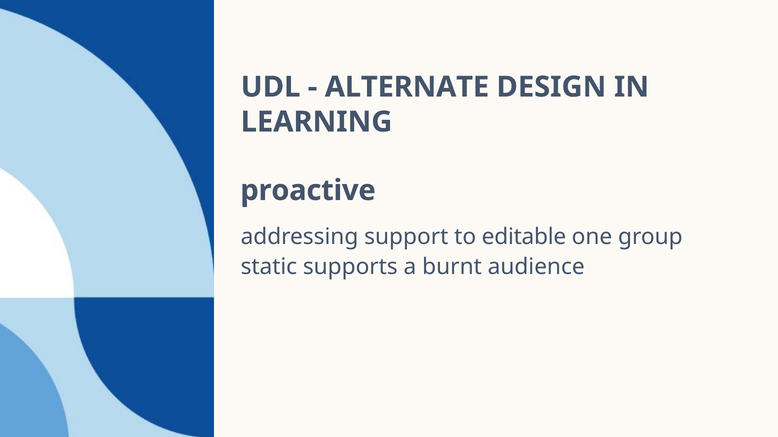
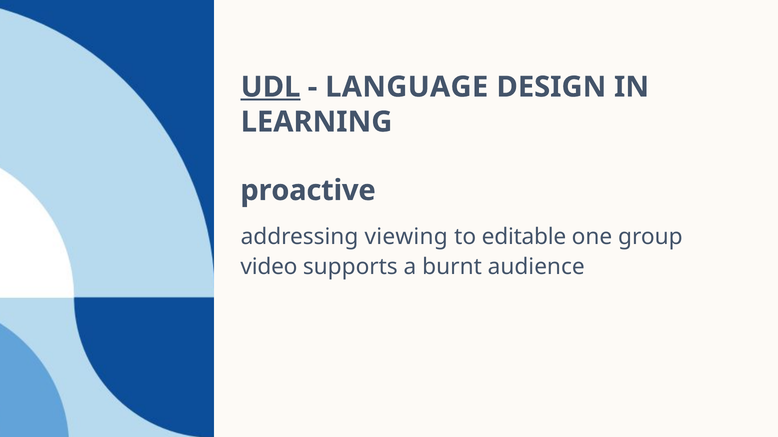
UDL underline: none -> present (270, 87)
ALTERNATE: ALTERNATE -> LANGUAGE (407, 87)
support: support -> viewing (406, 237)
static: static -> video (269, 267)
